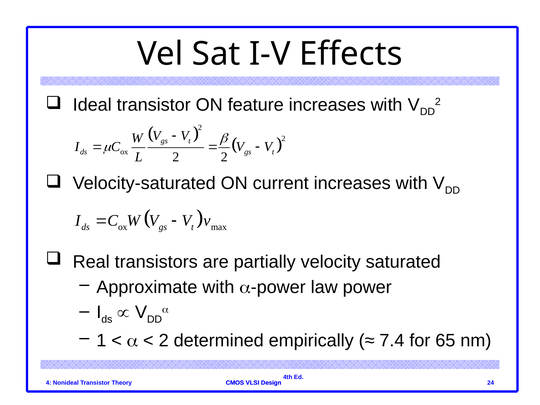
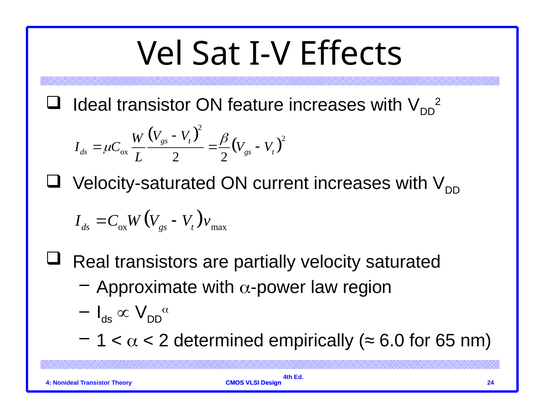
law power: power -> region (367, 287)
7.4: 7.4 -> 6.0 (392, 340)
